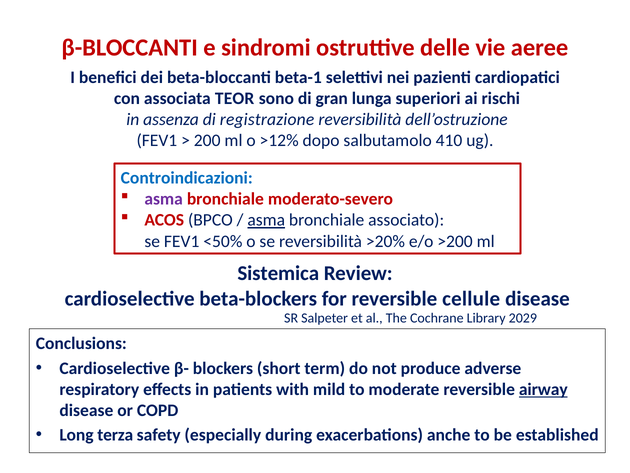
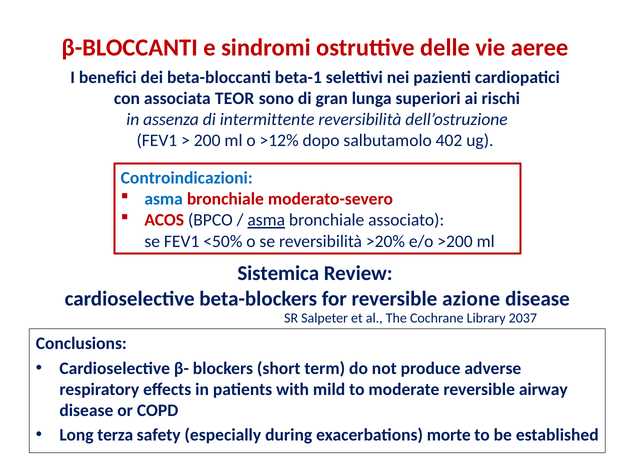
registrazione: registrazione -> intermittente (267, 119)
410: 410 -> 402 (449, 140)
asma colour: purple -> blue (164, 199)
cellule: cellule -> azione (471, 298)
2029: 2029 -> 2037 (523, 318)
airway underline: present -> none (543, 389)
anche: anche -> morte (449, 434)
